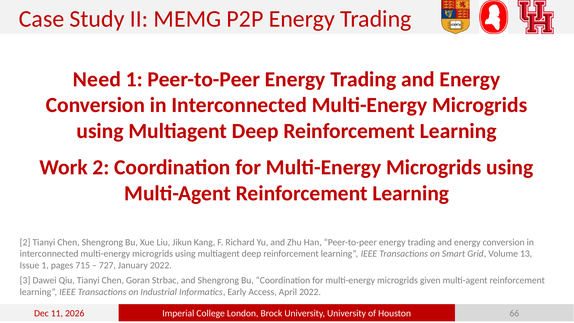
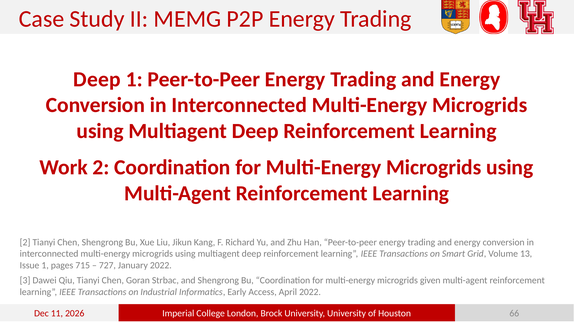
Need: Need -> Deep (97, 79)
